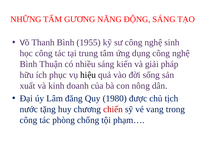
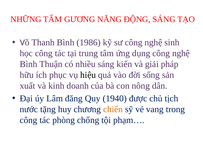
1955: 1955 -> 1986 (89, 43)
1980: 1980 -> 1940 (115, 99)
chiến colour: red -> orange (113, 109)
